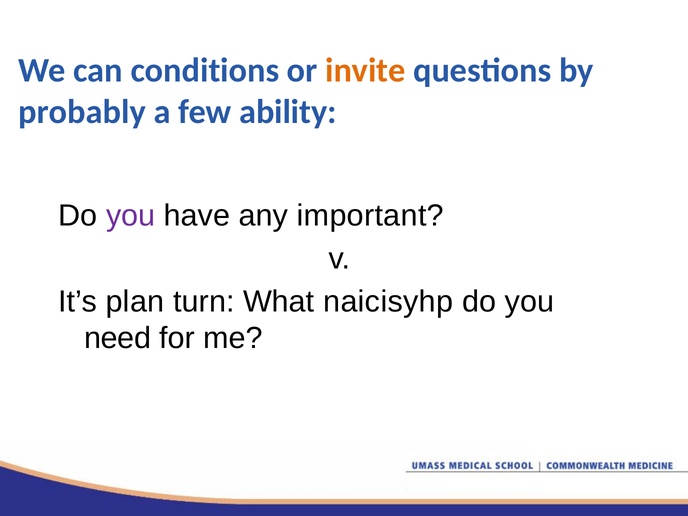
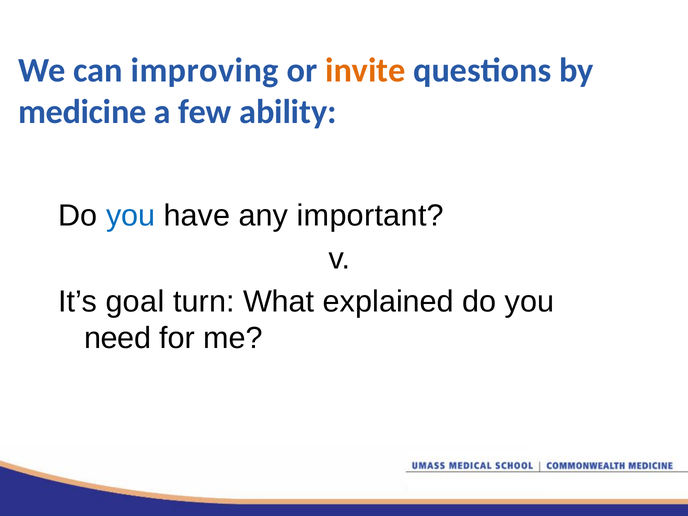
conditions: conditions -> improving (205, 71)
probably: probably -> medicine (82, 112)
you colour: purple -> blue (131, 216)
plan: plan -> goal (135, 301)
naicisyhp: naicisyhp -> explained (388, 301)
